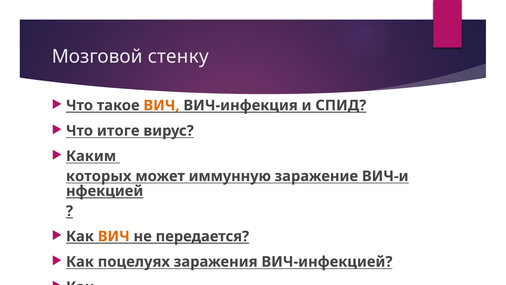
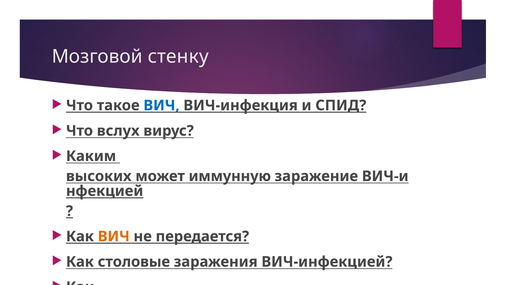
ВИЧ colour: orange -> blue (161, 105)
итоге: итоге -> вслух (118, 131)
которых: которых -> высоких (99, 176)
поцелуях: поцелуях -> столовые (134, 261)
